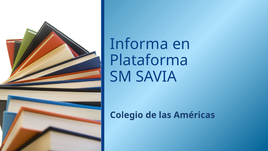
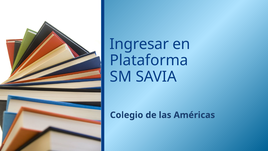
Informa: Informa -> Ingresar (139, 44)
